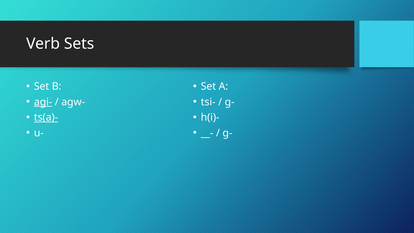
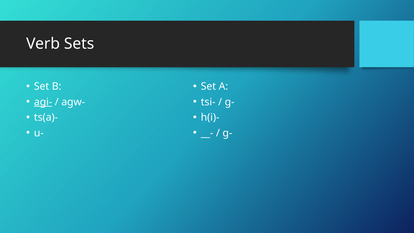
ts(a)- underline: present -> none (46, 117)
